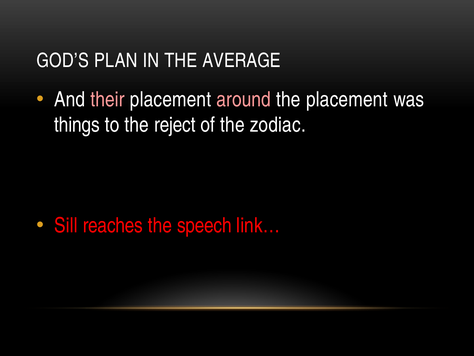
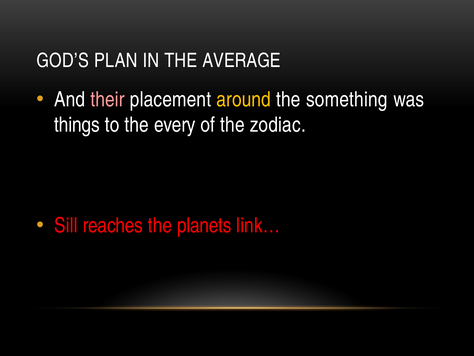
around colour: pink -> yellow (244, 99)
the placement: placement -> something (347, 99)
reject: reject -> every (175, 125)
speech: speech -> planets (204, 225)
